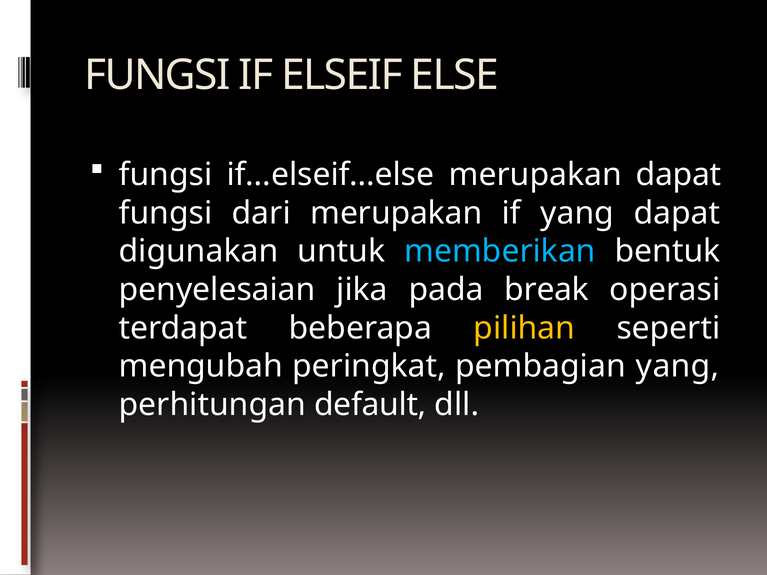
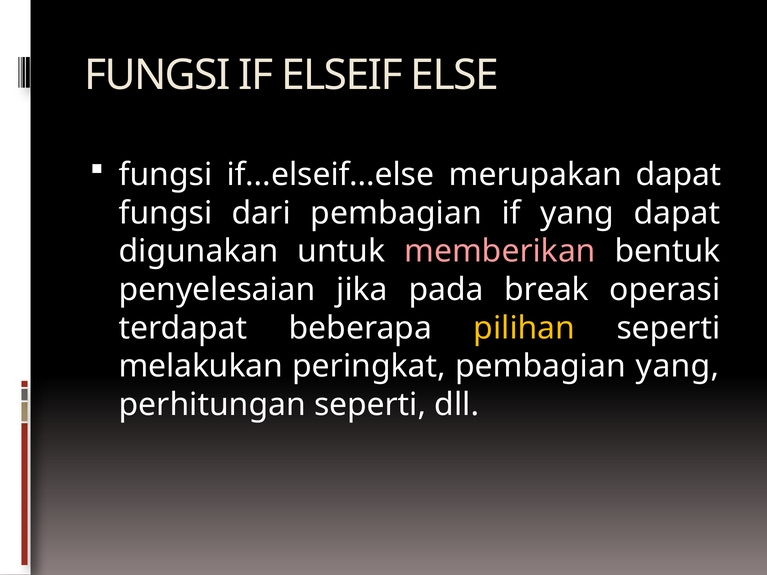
dari merupakan: merupakan -> pembagian (396, 213)
memberikan colour: light blue -> pink (500, 251)
mengubah: mengubah -> melakukan (201, 367)
perhitungan default: default -> seperti (370, 405)
